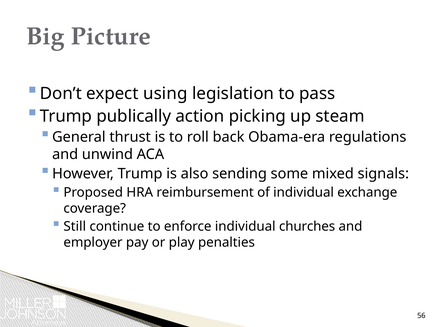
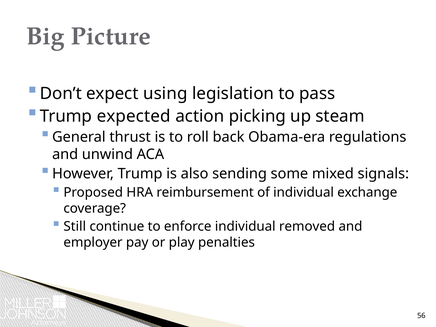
publically: publically -> expected (134, 116)
churches: churches -> removed (307, 227)
